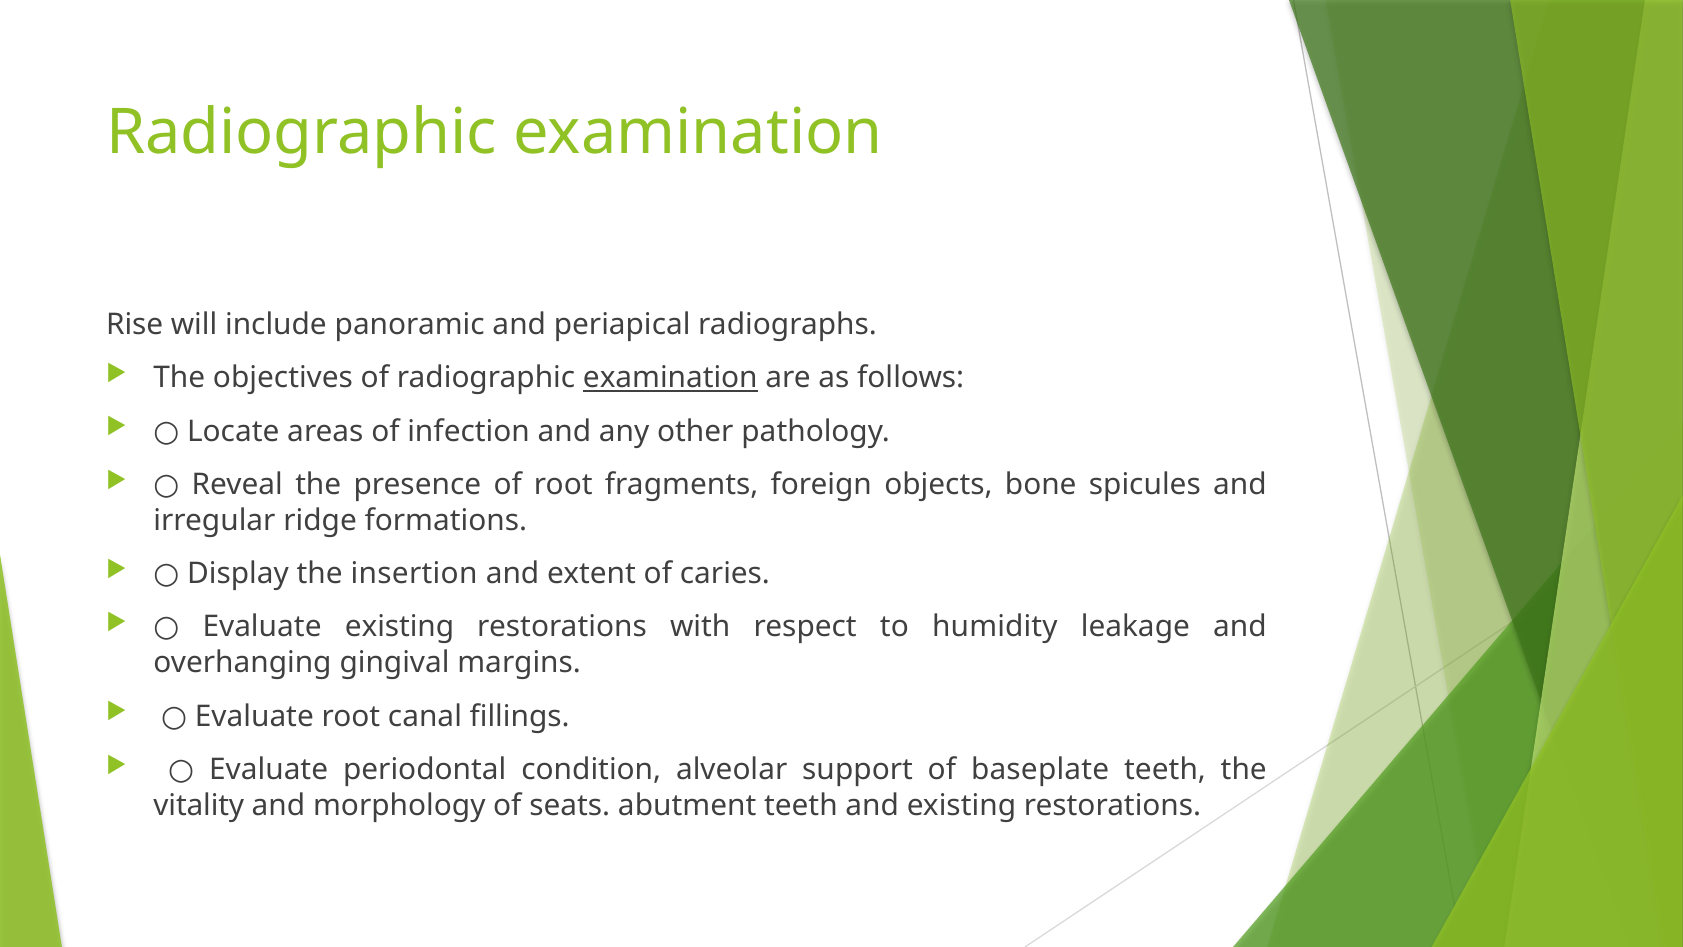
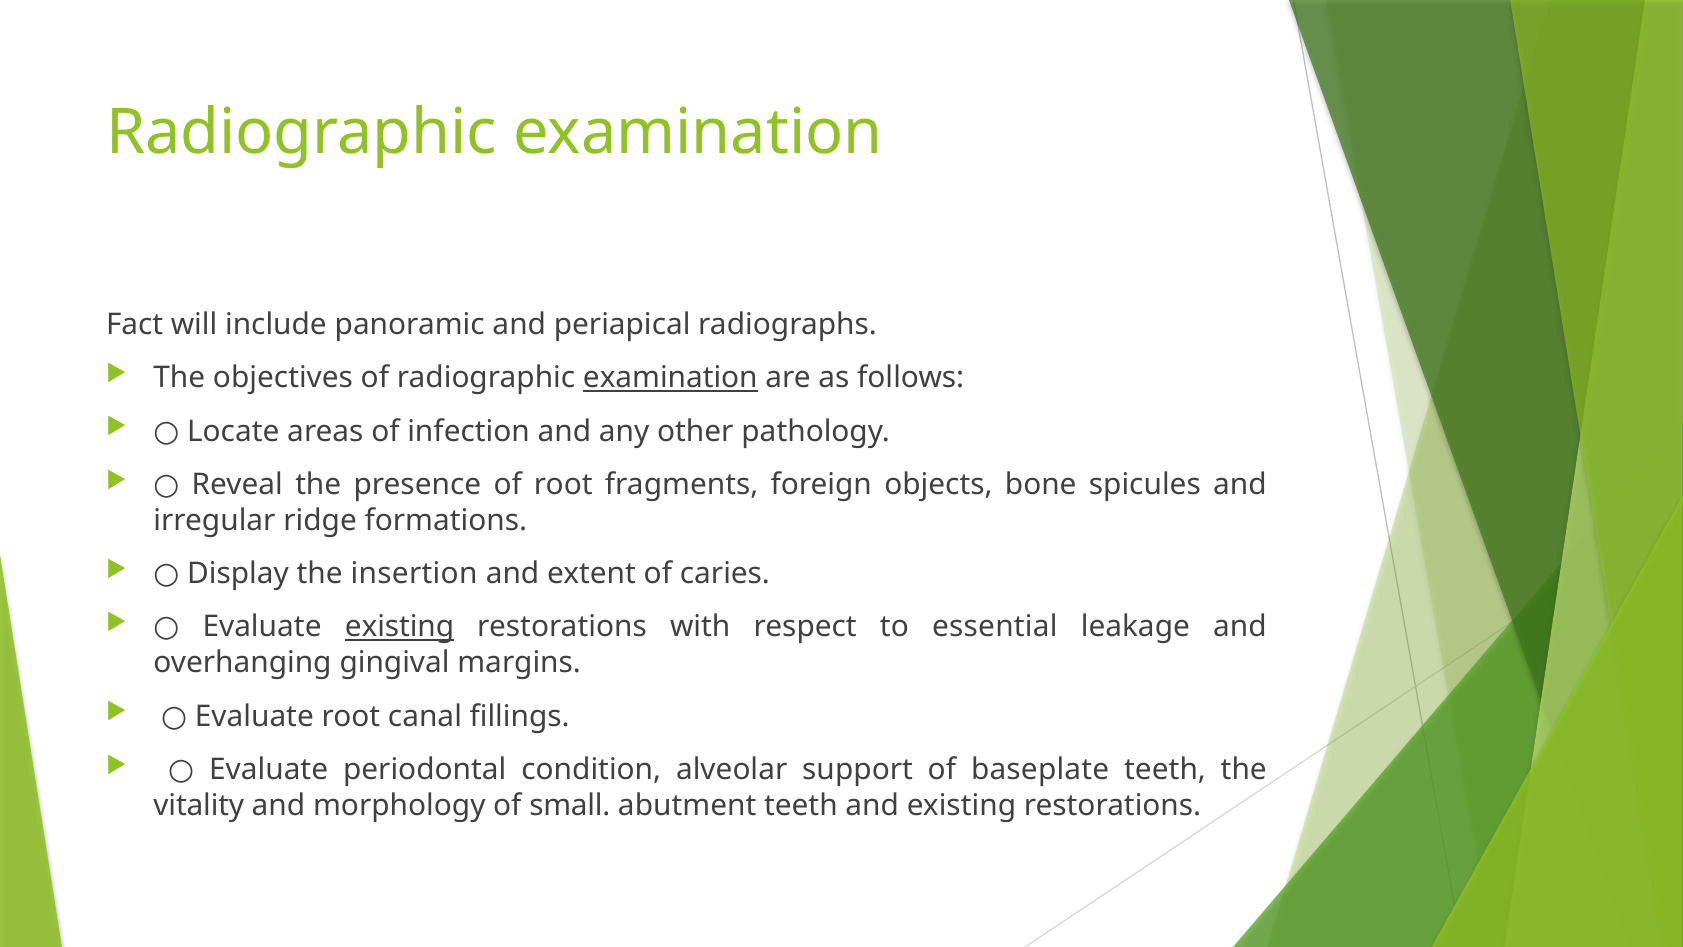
Rise: Rise -> Fact (135, 325)
existing underline: none -> present (399, 627)
humidity: humidity -> essential (995, 627)
seats: seats -> small (570, 805)
